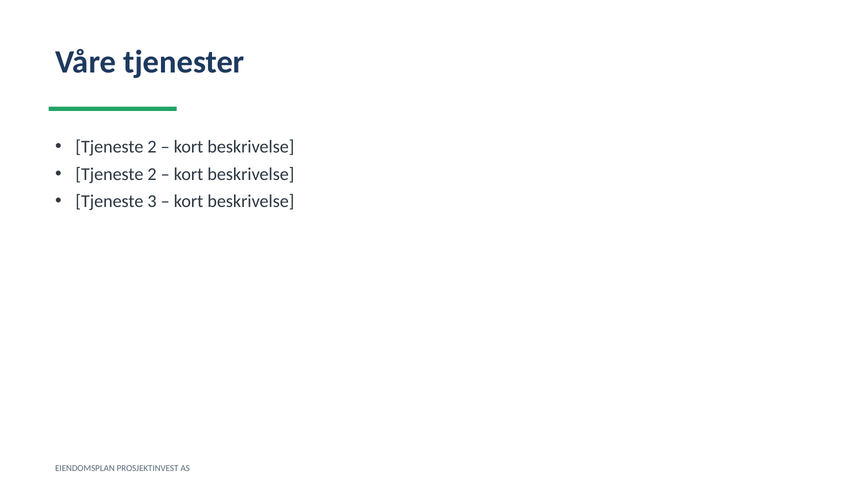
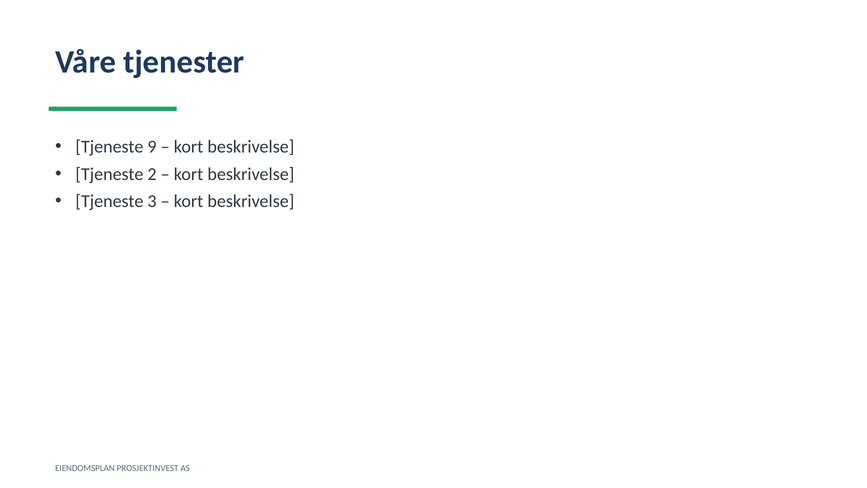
2: 2 -> 9 (152, 147)
